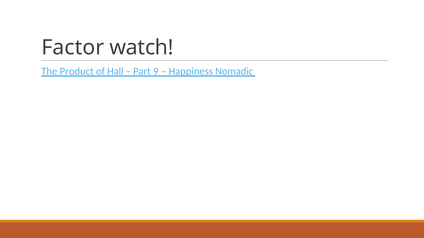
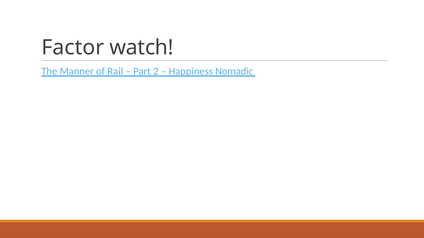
Product: Product -> Manner (77, 72)
Hall: Hall -> Rail (115, 72)
9: 9 -> 2 (156, 72)
